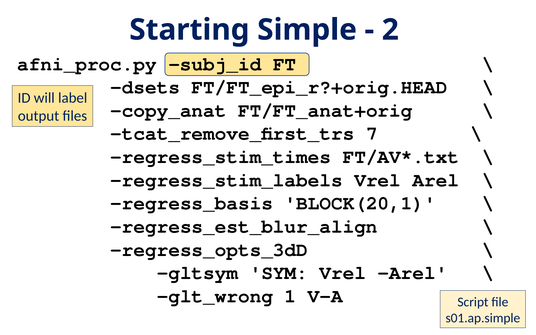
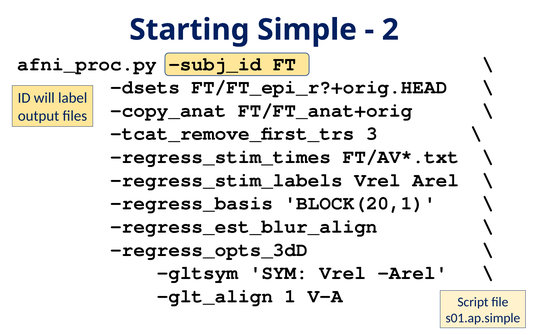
7: 7 -> 3 (372, 134)
glt_wrong: glt_wrong -> glt_align (215, 296)
